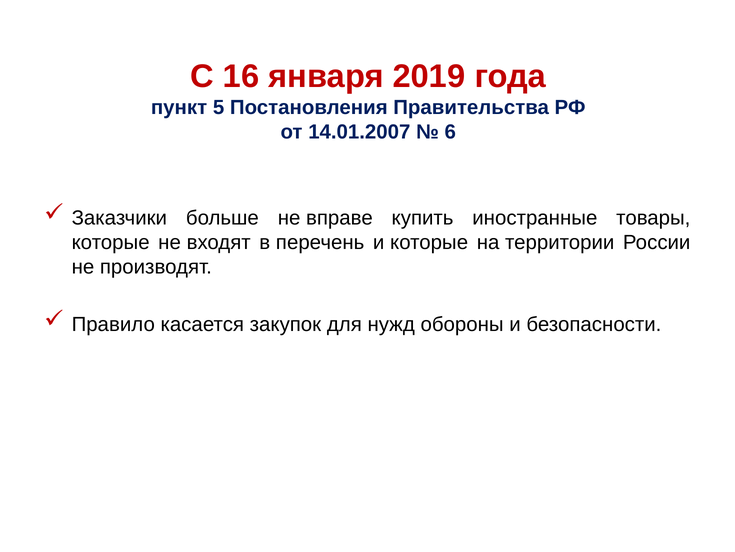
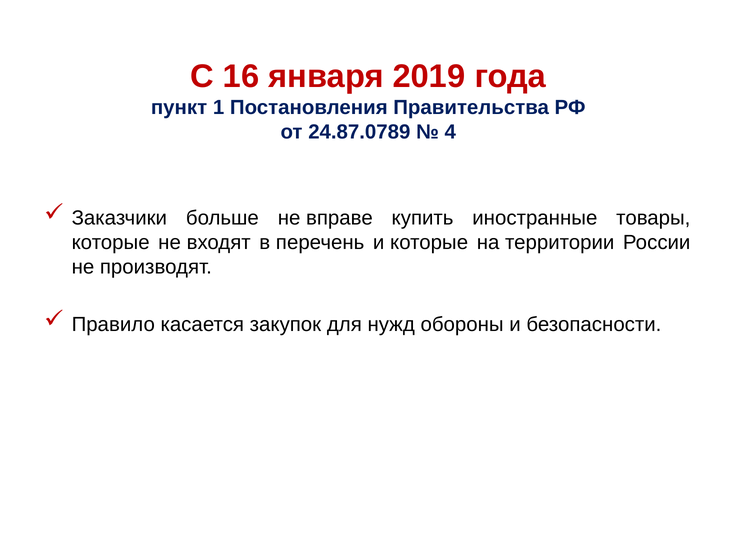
5: 5 -> 1 (219, 107)
14.01.2007: 14.01.2007 -> 24.87.0789 (359, 132)
6: 6 -> 4 (450, 132)
